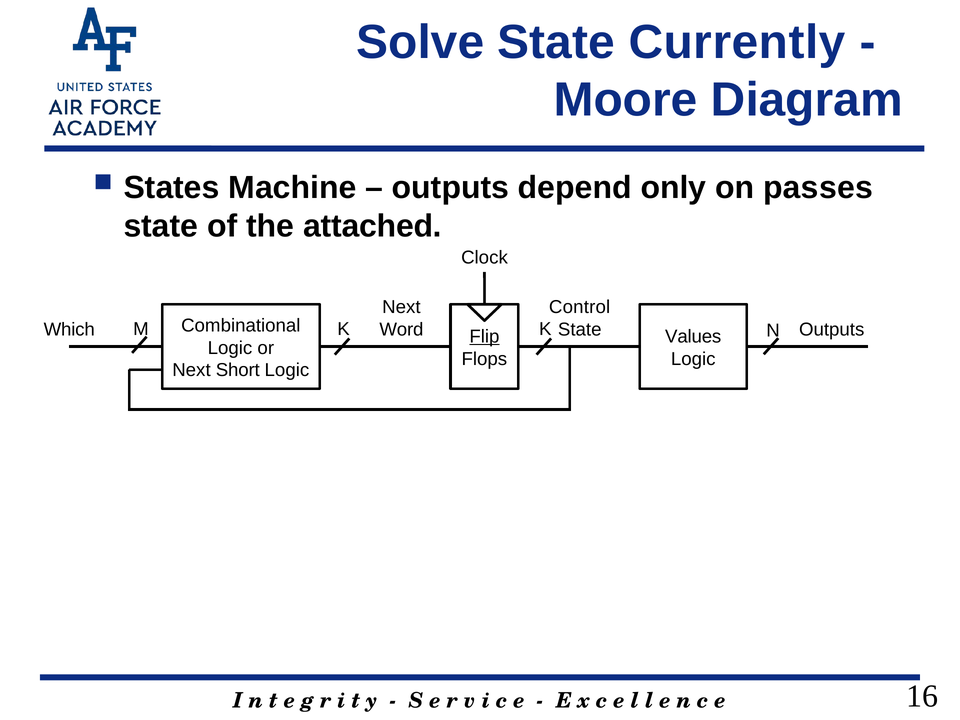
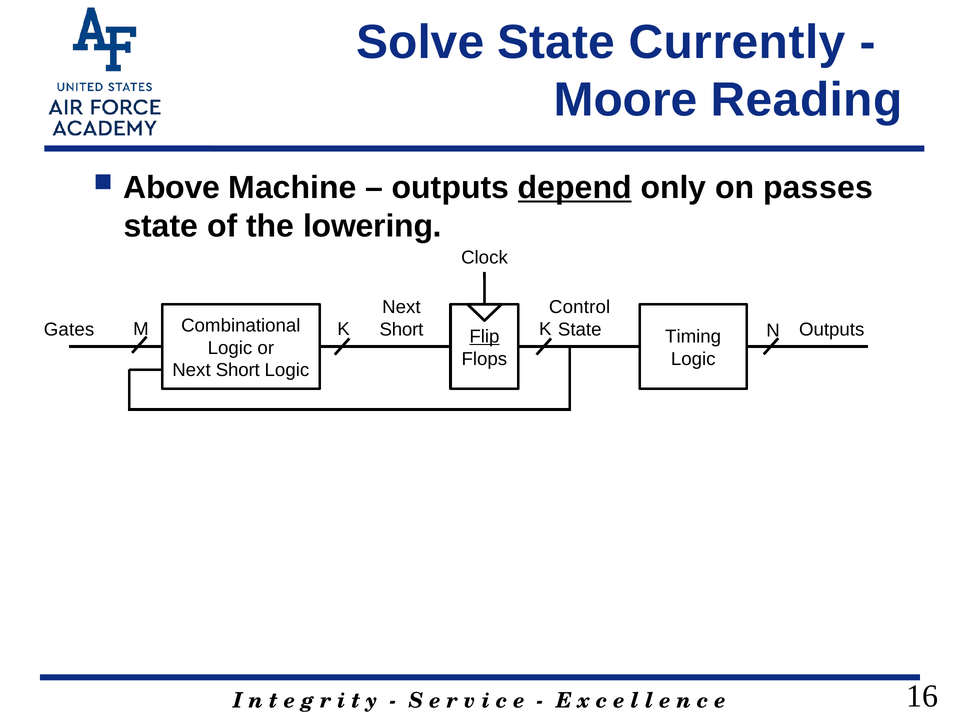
Diagram: Diagram -> Reading (807, 100)
States: States -> Above (172, 188)
depend underline: none -> present (575, 188)
attached: attached -> lowering (372, 226)
Word: Word -> Short (401, 329)
Which: Which -> Gates (69, 330)
Values: Values -> Timing (693, 337)
